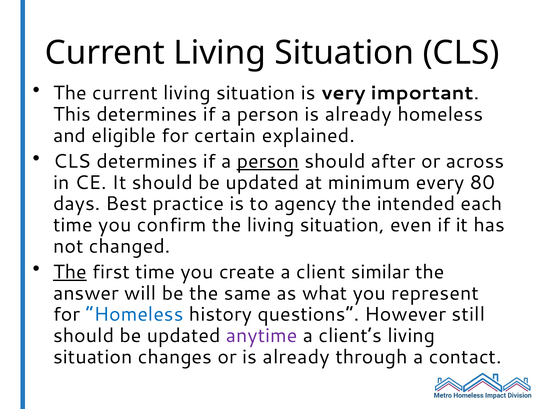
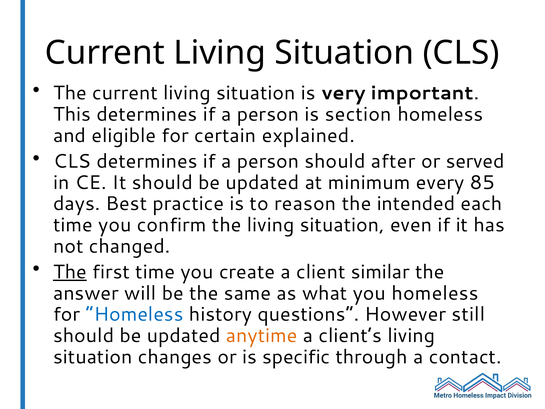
person is already: already -> section (358, 114)
person underline: present -> none (268, 161)
across: across -> served (475, 161)
80: 80 -> 85 (482, 182)
agency: agency -> reason (305, 204)
you represent: represent -> homeless (435, 293)
anytime colour: purple -> orange (262, 335)
or is already: already -> specific (296, 357)
